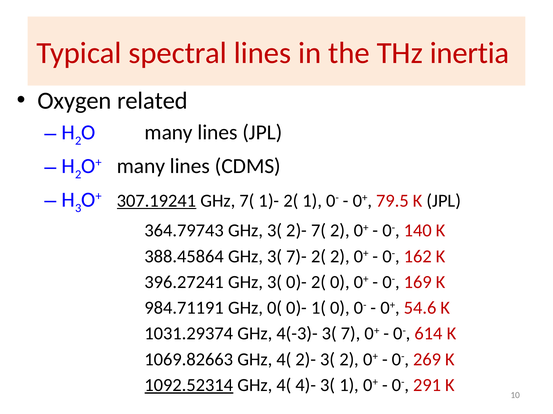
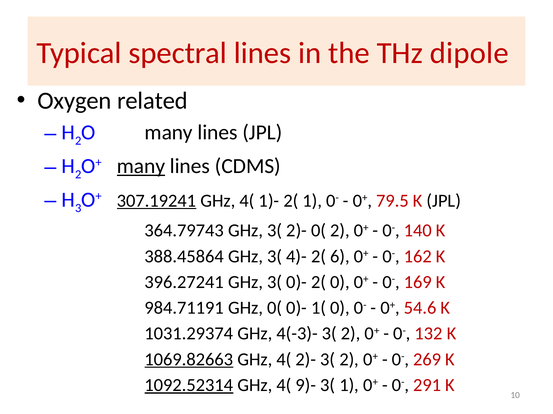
inertia: inertia -> dipole (469, 53)
many underline: none -> present (141, 166)
7(: 7( -> 4( (247, 201)
2)- 7(: 7( -> 0( (318, 231)
7)-: 7)- -> 4)- (297, 257)
2( 2: 2 -> 6 (340, 257)
4(-3)- 3( 7: 7 -> 2 (351, 334)
614: 614 -> 132 (429, 334)
1069.82663 underline: none -> present (189, 360)
4)-: 4)- -> 9)- (306, 386)
